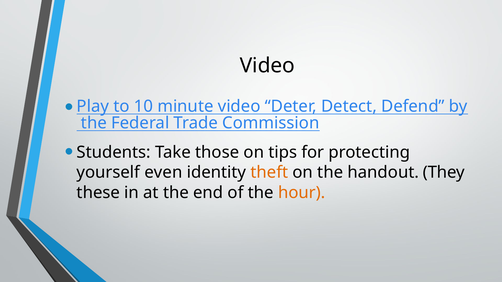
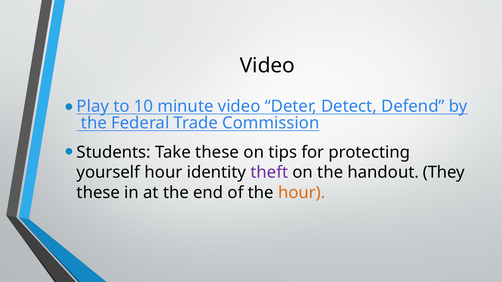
Take those: those -> these (217, 153)
yourself even: even -> hour (163, 173)
theft colour: orange -> purple (269, 173)
